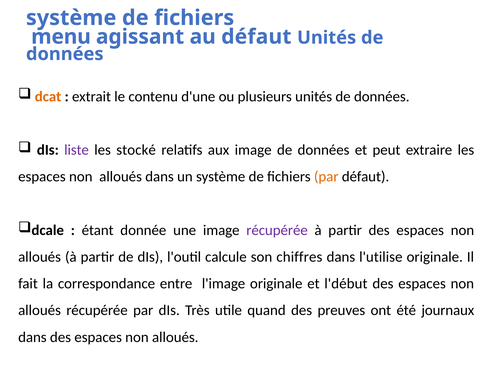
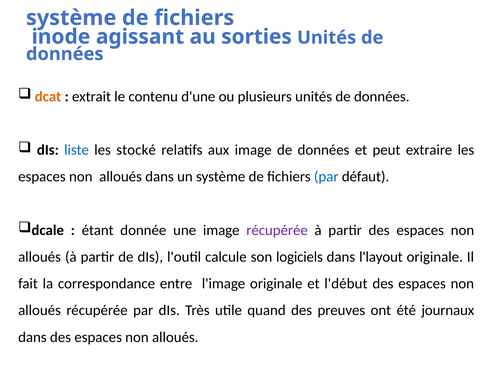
menu: menu -> inode (61, 37)
au défaut: défaut -> sorties (257, 37)
liste colour: purple -> blue (77, 150)
par colour: orange -> blue (326, 177)
chiffres: chiffres -> logiciels (300, 257)
l'utilise: l'utilise -> l'layout (381, 257)
